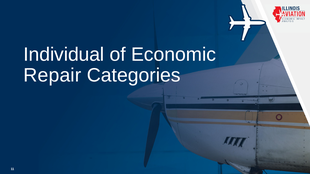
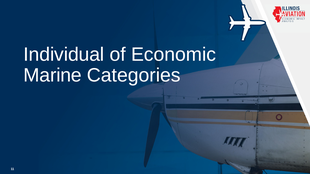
Repair: Repair -> Marine (53, 75)
